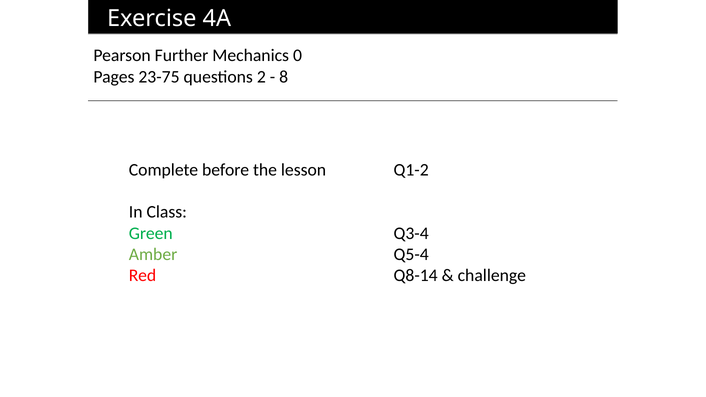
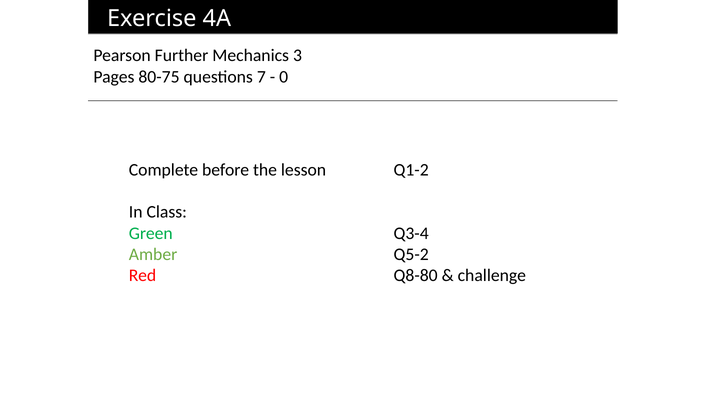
0: 0 -> 3 (297, 56)
23-75: 23-75 -> 80-75 (159, 77)
2: 2 -> 7 (261, 77)
8: 8 -> 0 (284, 77)
Q5-4: Q5-4 -> Q5-2 (411, 254)
Q8-14: Q8-14 -> Q8-80 (416, 276)
